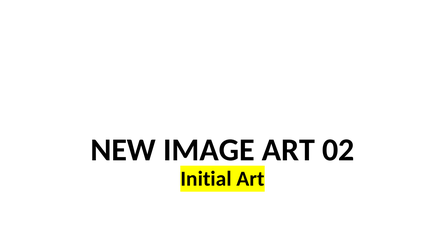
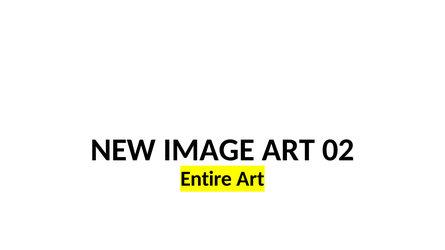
Initial: Initial -> Entire (206, 179)
